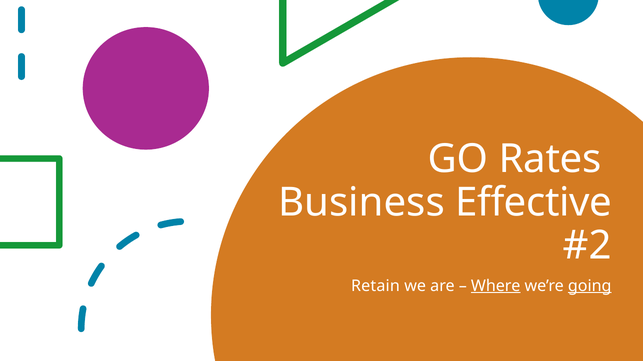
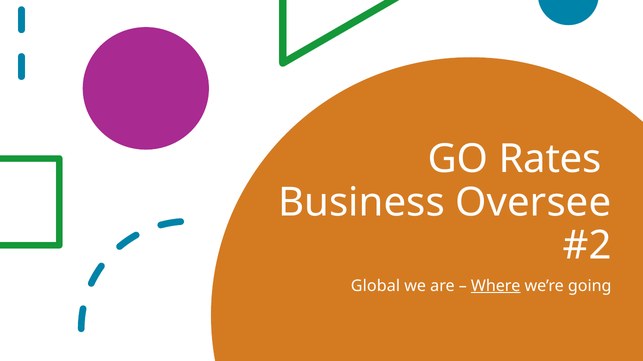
Effective: Effective -> Oversee (533, 203)
Retain: Retain -> Global (375, 286)
going underline: present -> none (590, 286)
